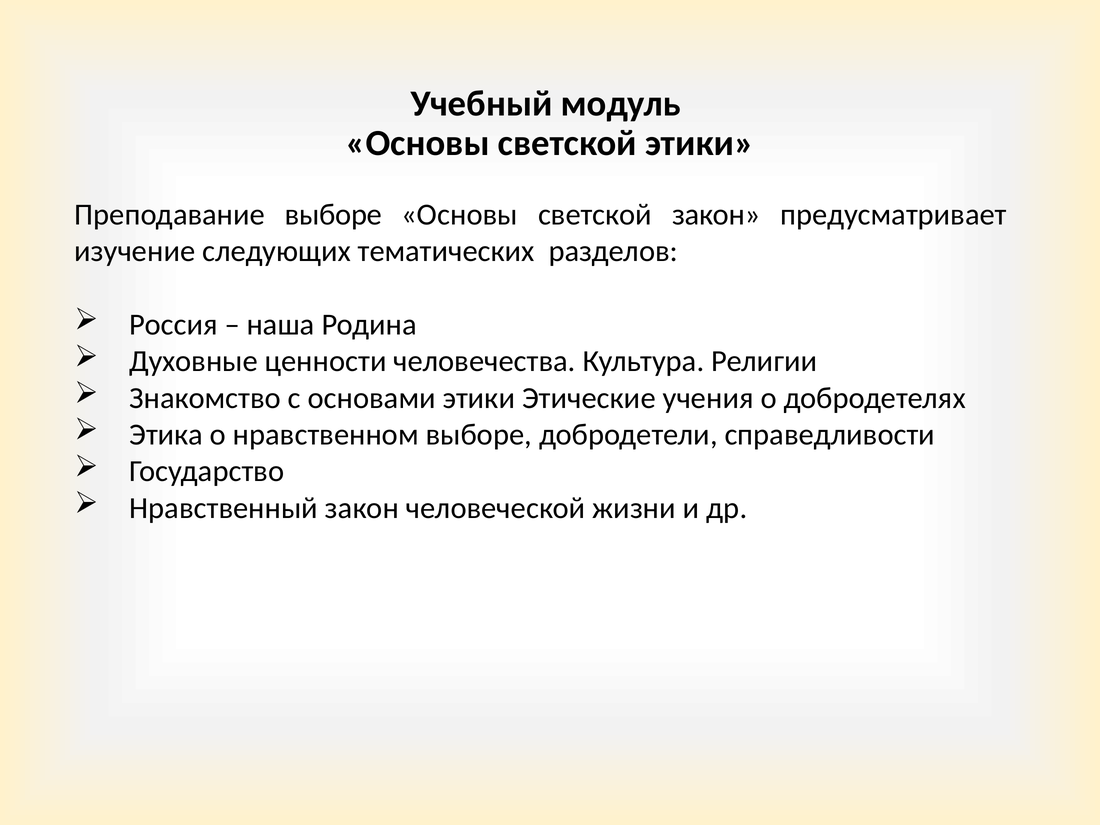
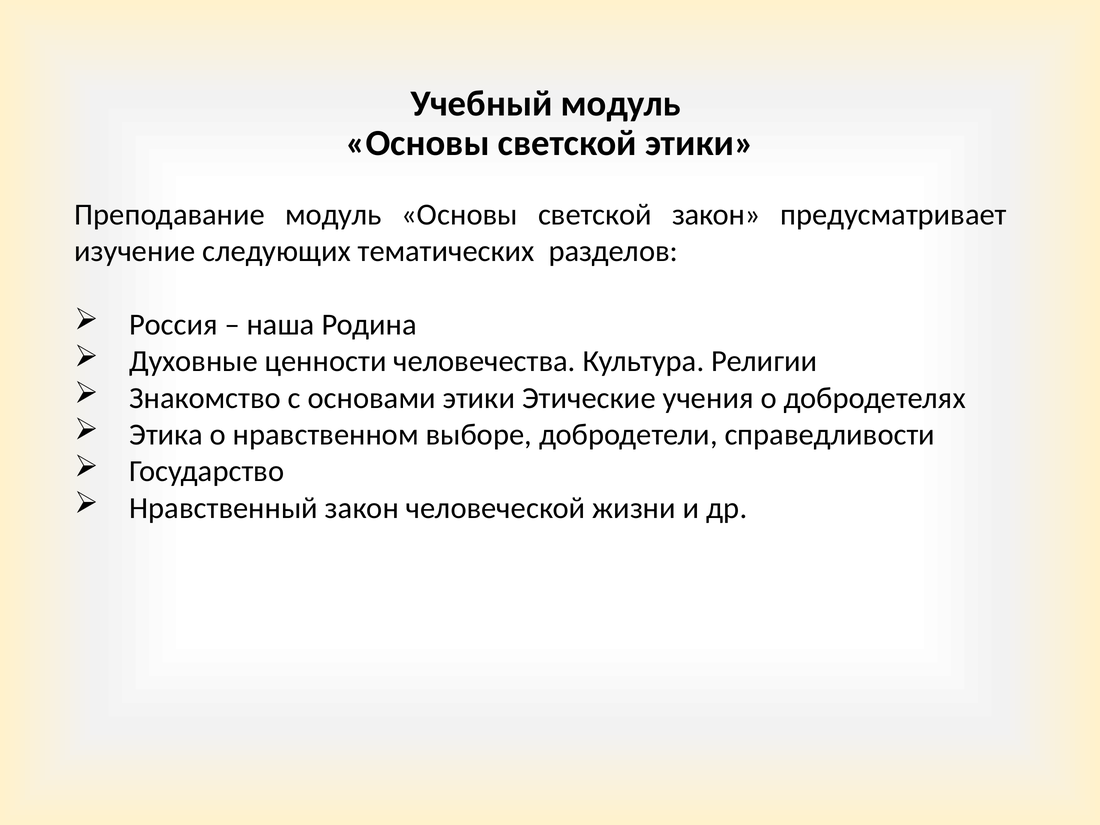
Преподавание выборе: выборе -> модуль (333, 215)
